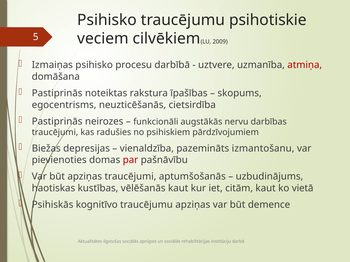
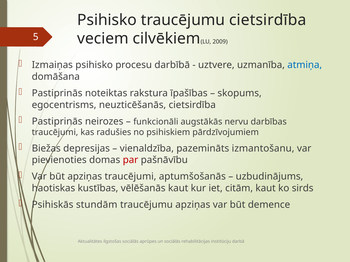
traucējumu psihotiskie: psihotiskie -> cietsirdība (268, 20)
atmiņa colour: red -> blue (305, 65)
vietā: vietā -> sirds (303, 189)
kognitīvo: kognitīvo -> stundām (97, 205)
